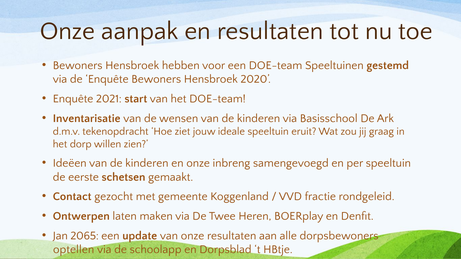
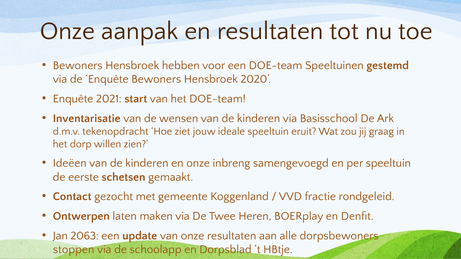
2065: 2065 -> 2063 (85, 236)
optellen: optellen -> stoppen (74, 250)
